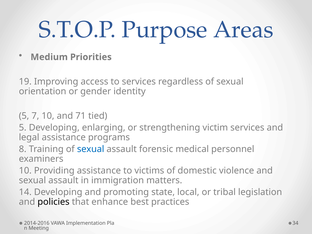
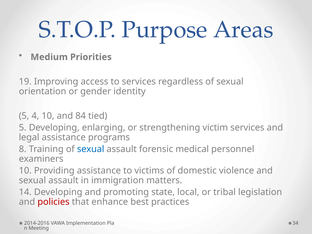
7: 7 -> 4 (35, 116)
71: 71 -> 84 (81, 116)
policies colour: black -> red (53, 202)
